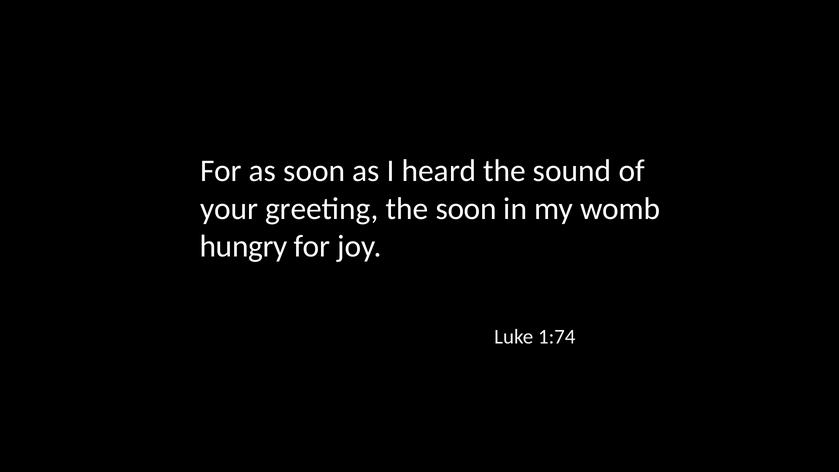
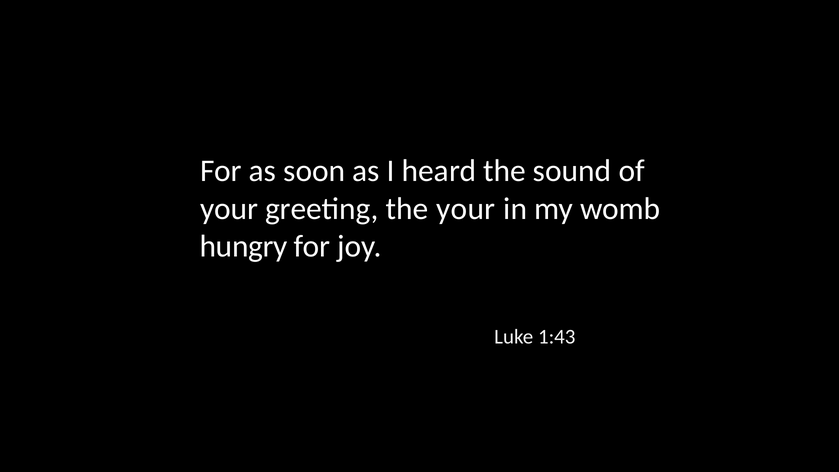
the soon: soon -> your (466, 209)
1:74: 1:74 -> 1:43 (557, 337)
